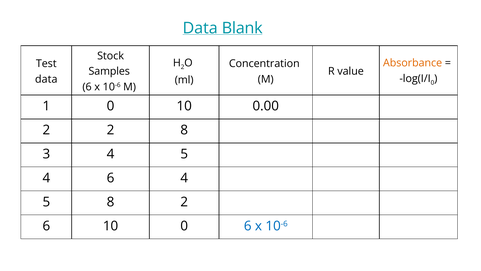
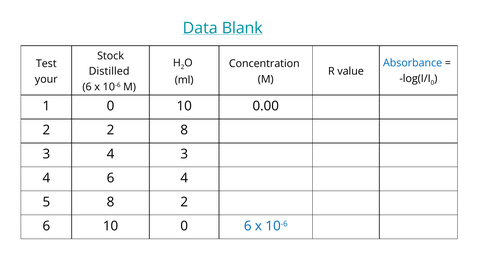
Absorbance colour: orange -> blue (413, 63)
Samples: Samples -> Distilled (109, 71)
data: data -> your (46, 79)
3 4 5: 5 -> 3 (184, 154)
